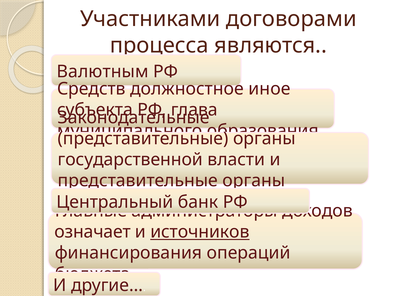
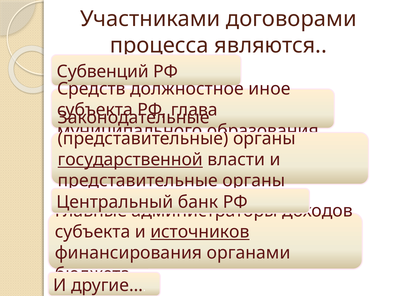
Валютным: Валютным -> Субвенций (103, 72)
государственной underline: none -> present (130, 160)
означает: означает -> субъекта (93, 232)
операций: операций -> органами (249, 253)
